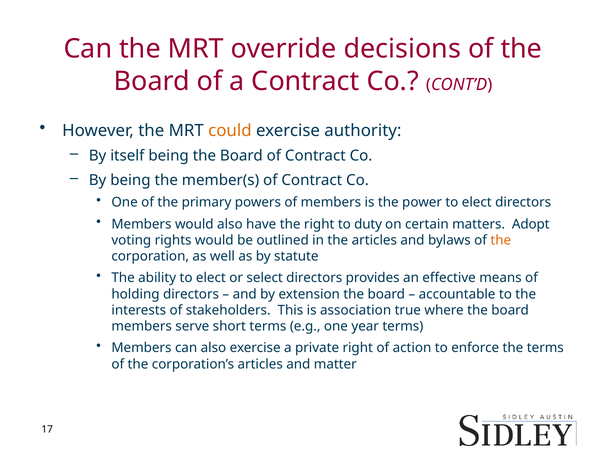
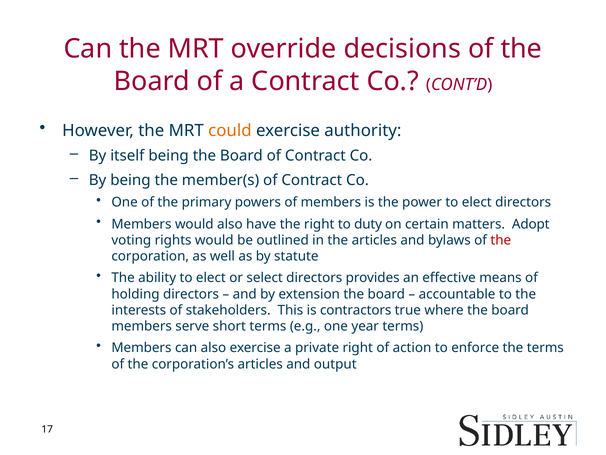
the colour: orange -> red (501, 240)
association: association -> contractors (356, 310)
matter: matter -> output (335, 364)
